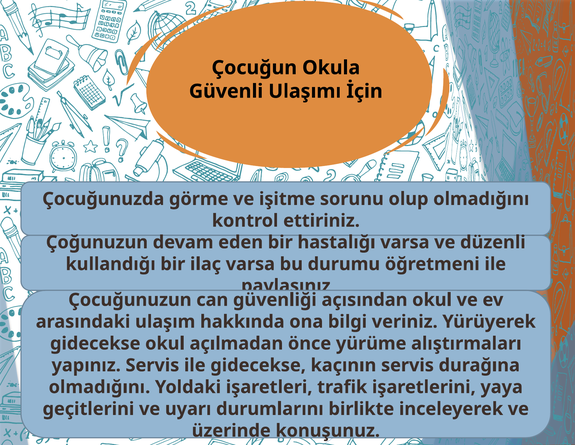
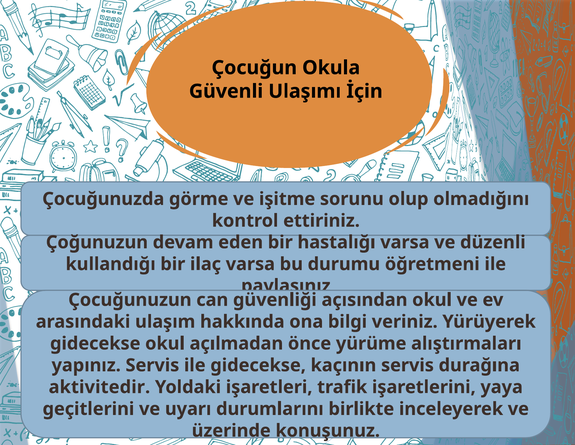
olmadığını: olmadığını -> aktivitedir (99, 387)
